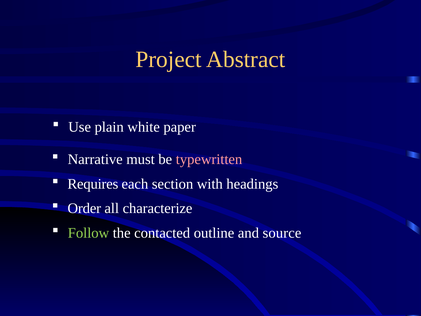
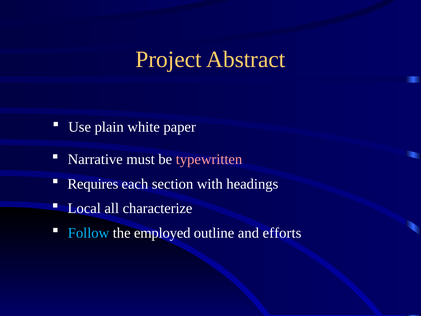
Order: Order -> Local (84, 208)
Follow colour: light green -> light blue (88, 233)
contacted: contacted -> employed (162, 233)
source: source -> efforts (282, 233)
